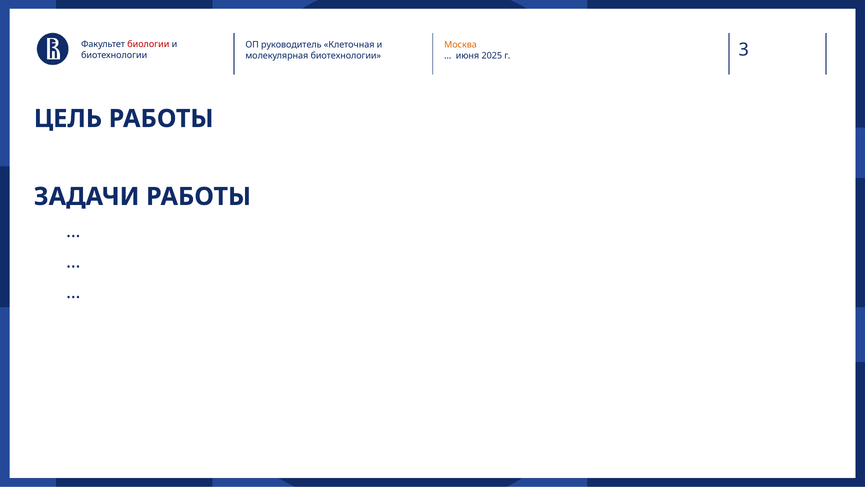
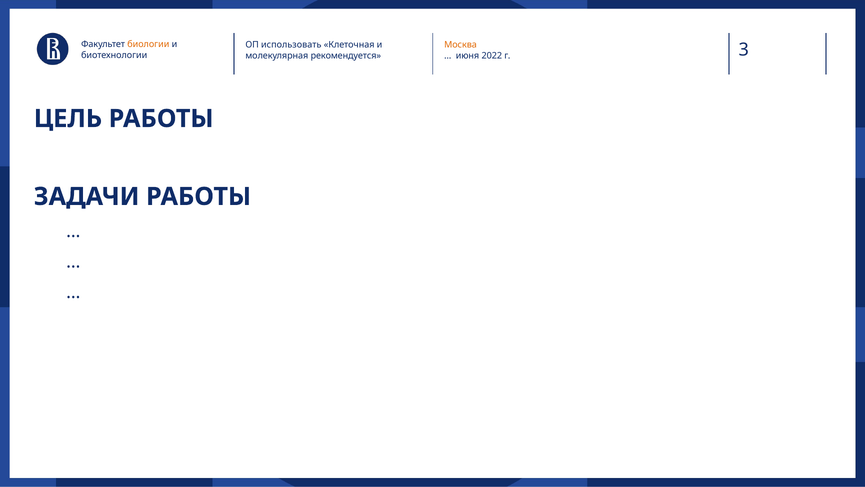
биологии colour: red -> orange (148, 44)
руководитель: руководитель -> использовать (291, 45)
молекулярная биотехнологии: биотехнологии -> рекомендуется (346, 56)
2025: 2025 -> 2022 (492, 56)
